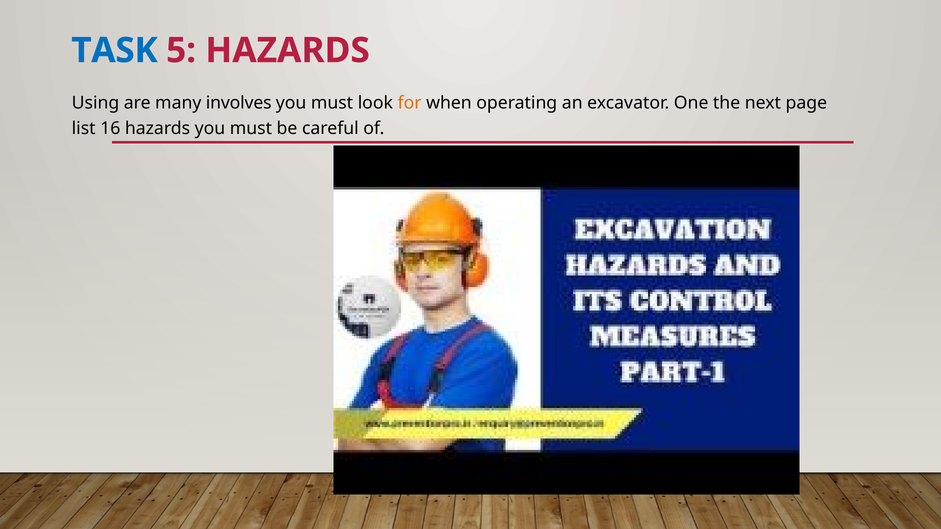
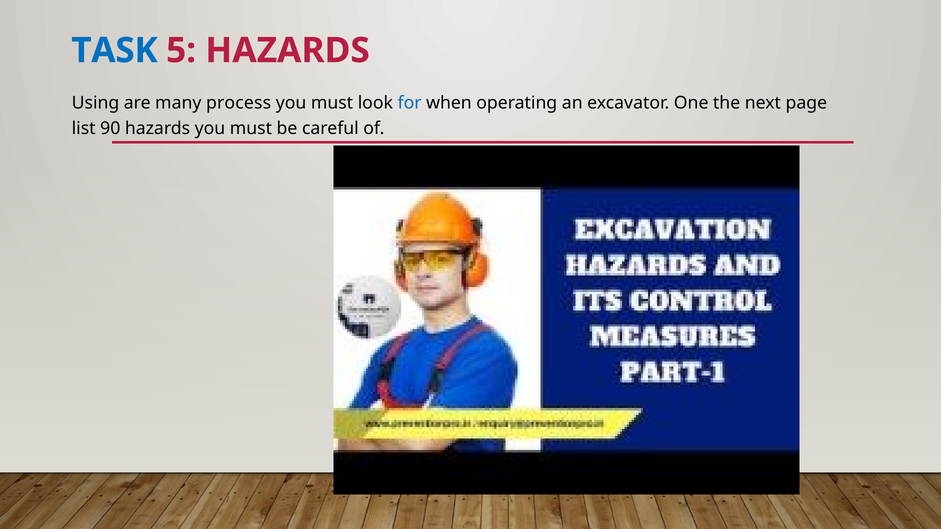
involves: involves -> process (239, 103)
for colour: orange -> blue (410, 103)
16: 16 -> 90 (110, 128)
